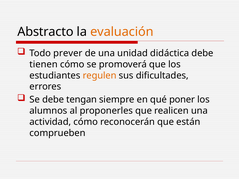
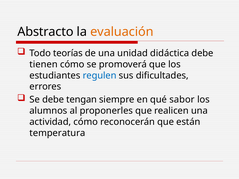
prever: prever -> teorías (68, 53)
regulen colour: orange -> blue (100, 76)
poner: poner -> sabor (182, 100)
comprueben: comprueben -> temperatura (57, 133)
